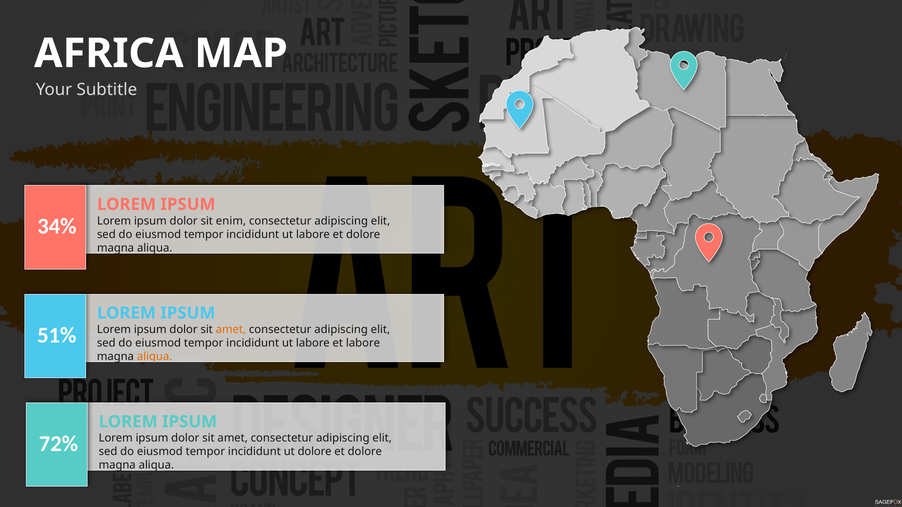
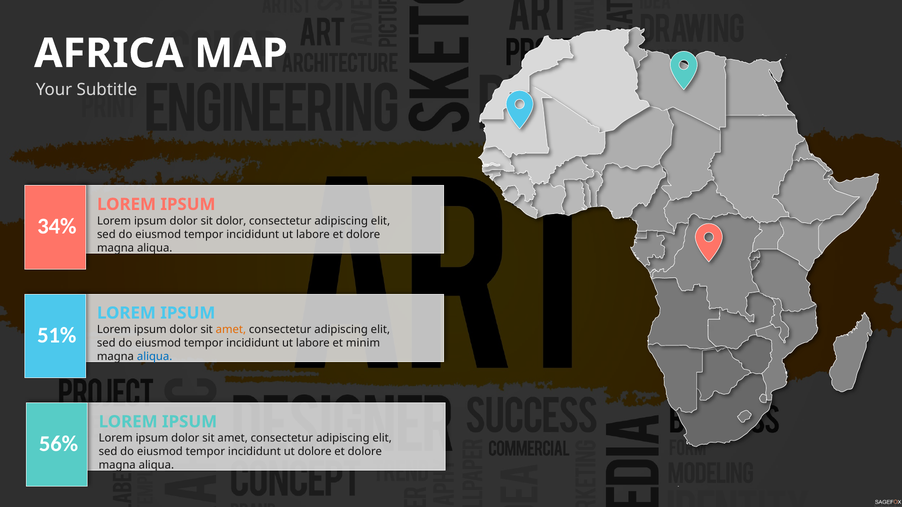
sit enim: enim -> dolor (231, 221)
et labore: labore -> minim (363, 343)
aliqua colour: orange -> blue (155, 357)
72%: 72% -> 56% (59, 444)
